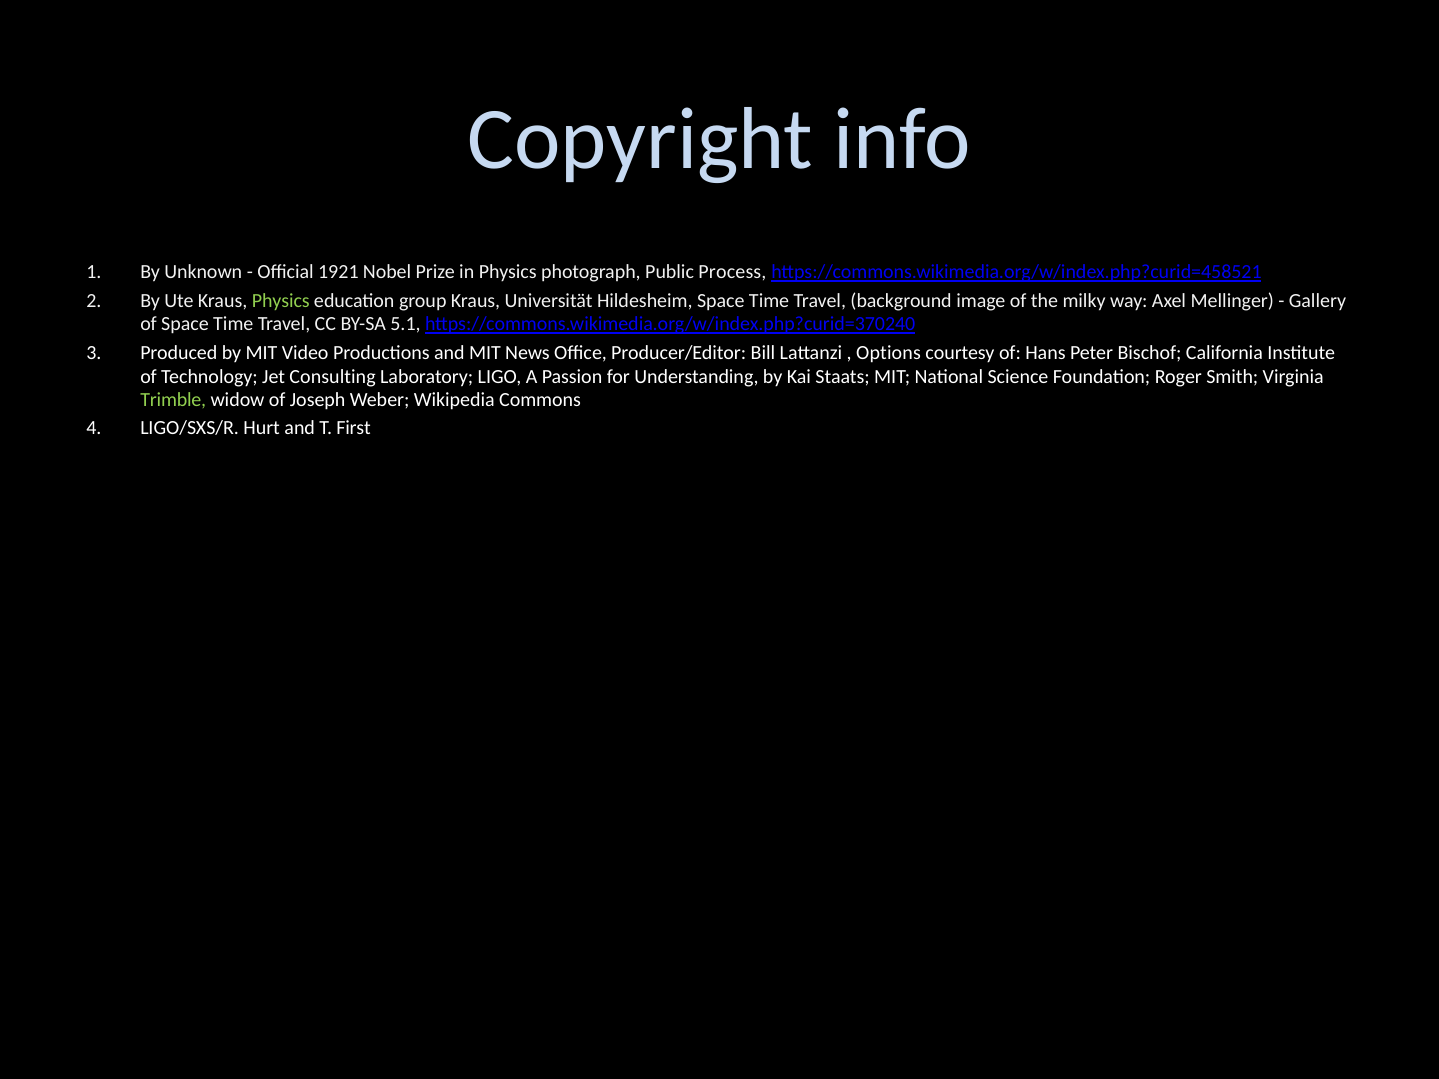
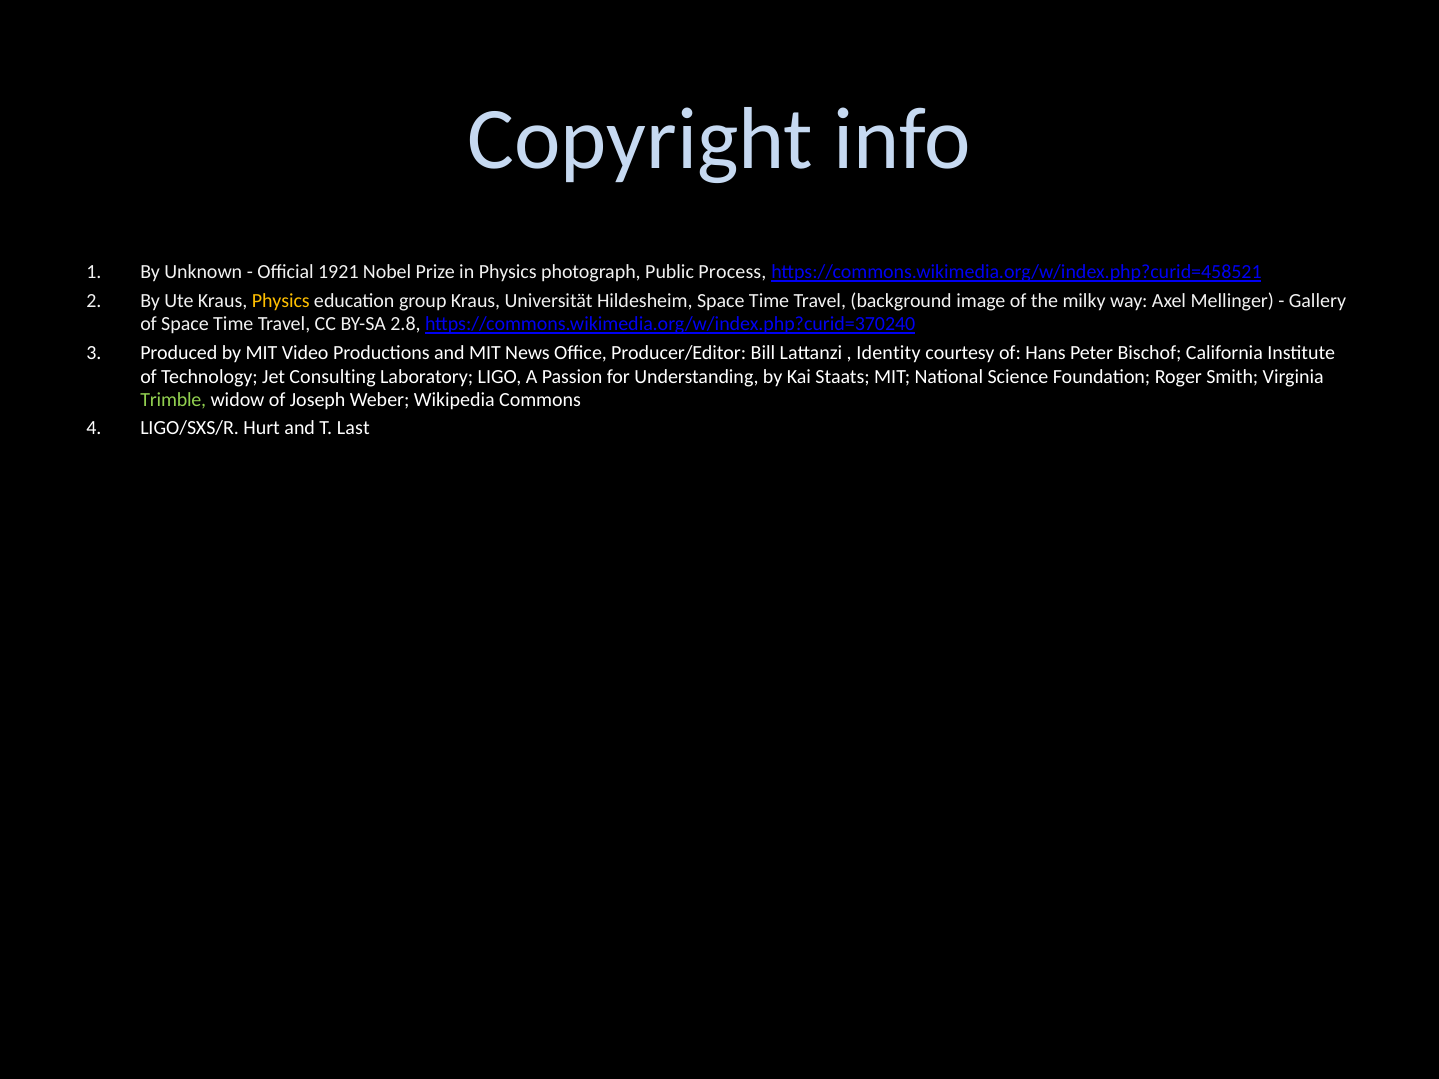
Physics colour: light green -> yellow (281, 301)
5.1: 5.1 -> 2.8 (406, 324)
Options: Options -> Identity (888, 353)
First: First -> Last (353, 428)
